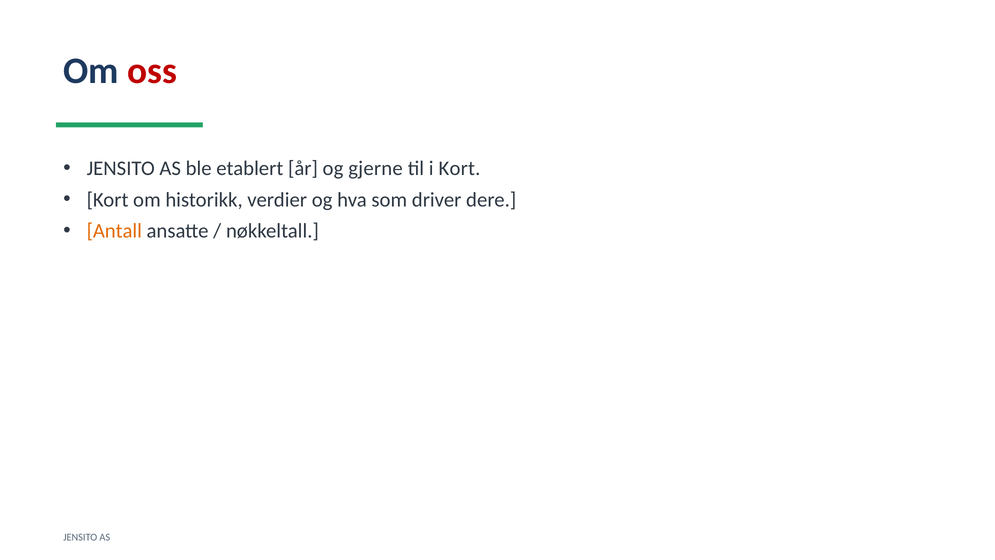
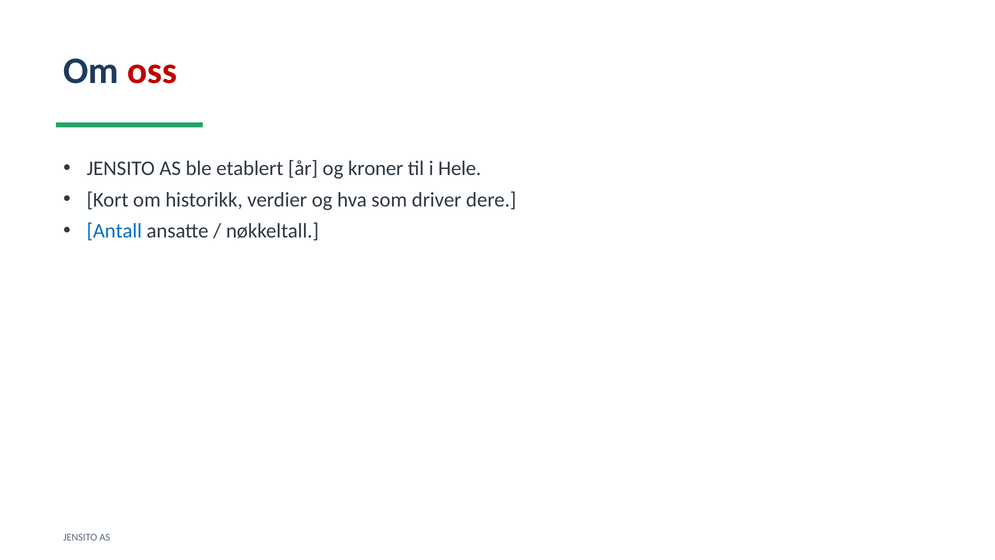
gjerne: gjerne -> kroner (376, 169)
i Kort: Kort -> Hele (460, 169)
Antall colour: orange -> blue (114, 231)
